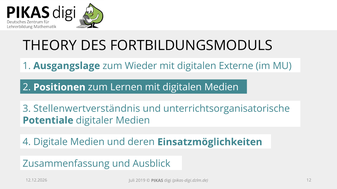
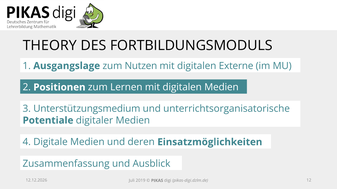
Wieder: Wieder -> Nutzen (141, 66)
Stellenwertverständnis: Stellenwertverständnis -> Unterstützungsmedium (87, 109)
